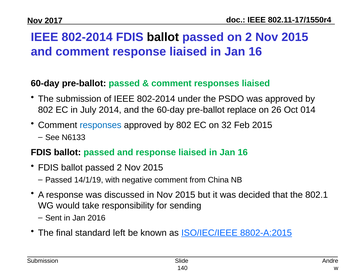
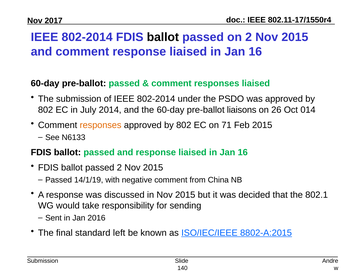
replace: replace -> liaisons (242, 110)
responses colour: blue -> orange (101, 125)
32: 32 -> 71 (226, 125)
